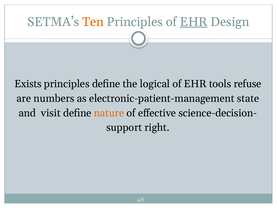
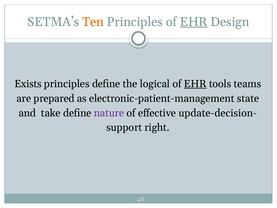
EHR underline: none -> present (195, 84)
refuse: refuse -> teams (247, 84)
numbers: numbers -> prepared (54, 98)
visit: visit -> take (51, 113)
nature colour: orange -> purple (109, 113)
science-decision-: science-decision- -> update-decision- (218, 113)
